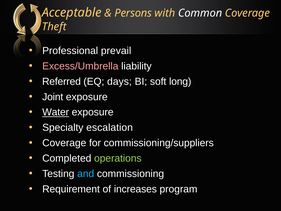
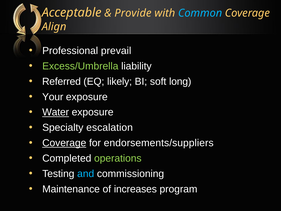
Persons: Persons -> Provide (133, 13)
Common colour: white -> light blue (200, 13)
Theft: Theft -> Align (54, 27)
Excess/Umbrella colour: pink -> light green (80, 66)
days: days -> likely (120, 81)
Joint: Joint -> Your (53, 97)
Coverage underline: none -> present (64, 143)
commissioning/suppliers: commissioning/suppliers -> endorsements/suppliers (159, 143)
Requirement: Requirement -> Maintenance (71, 189)
